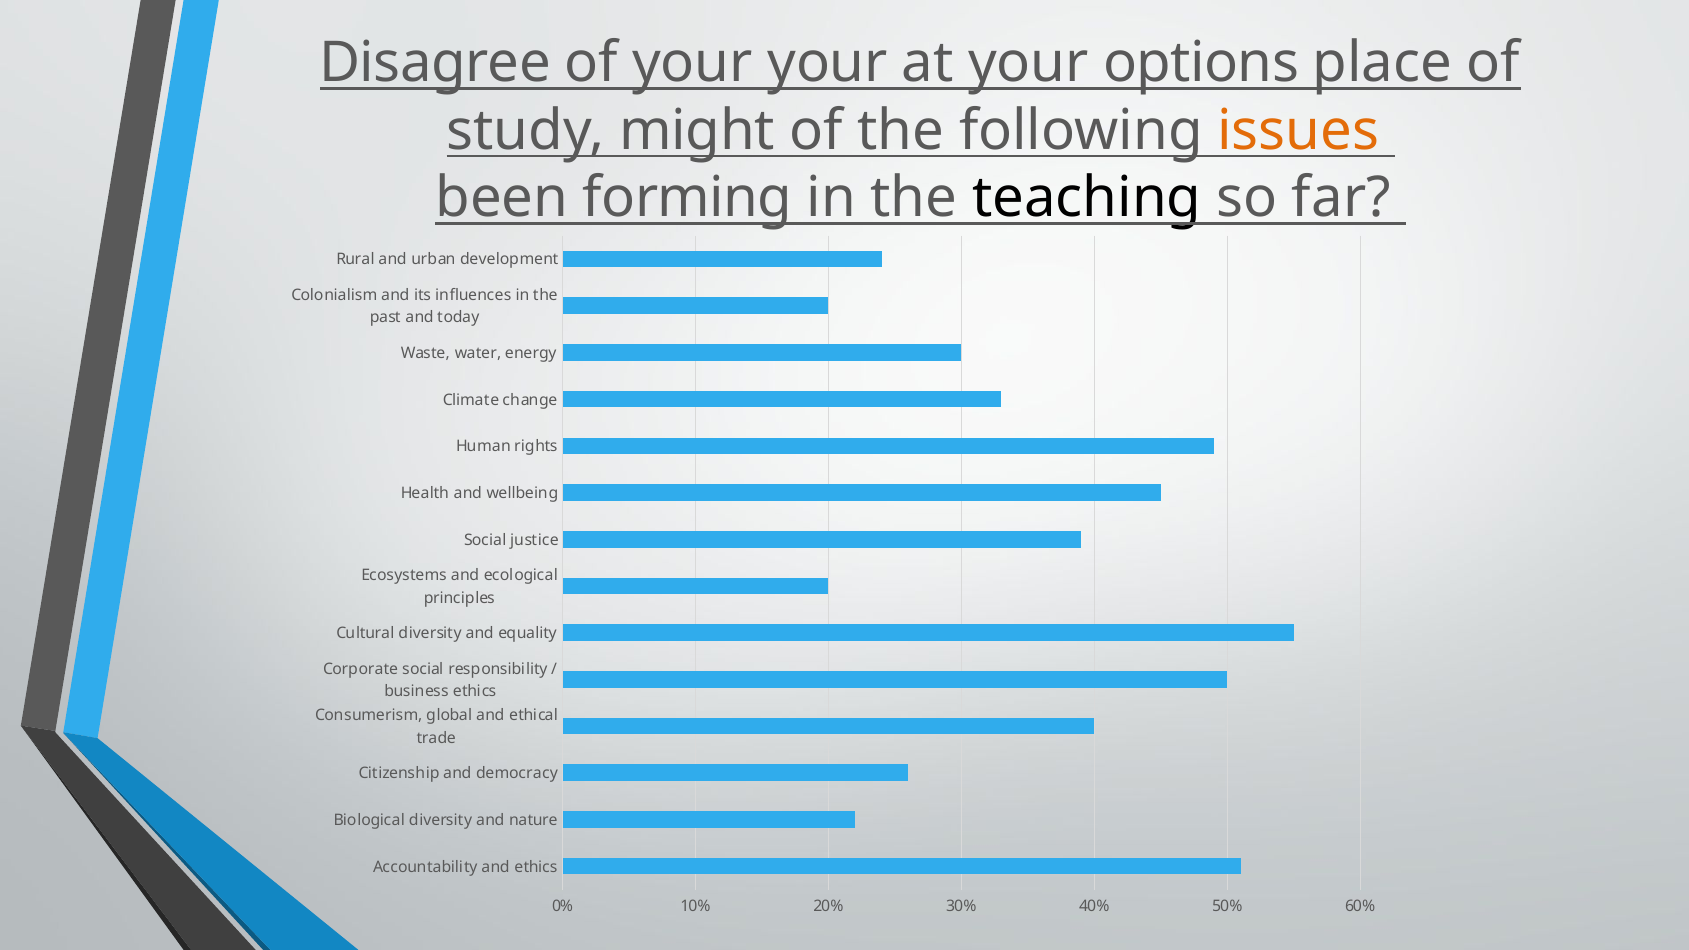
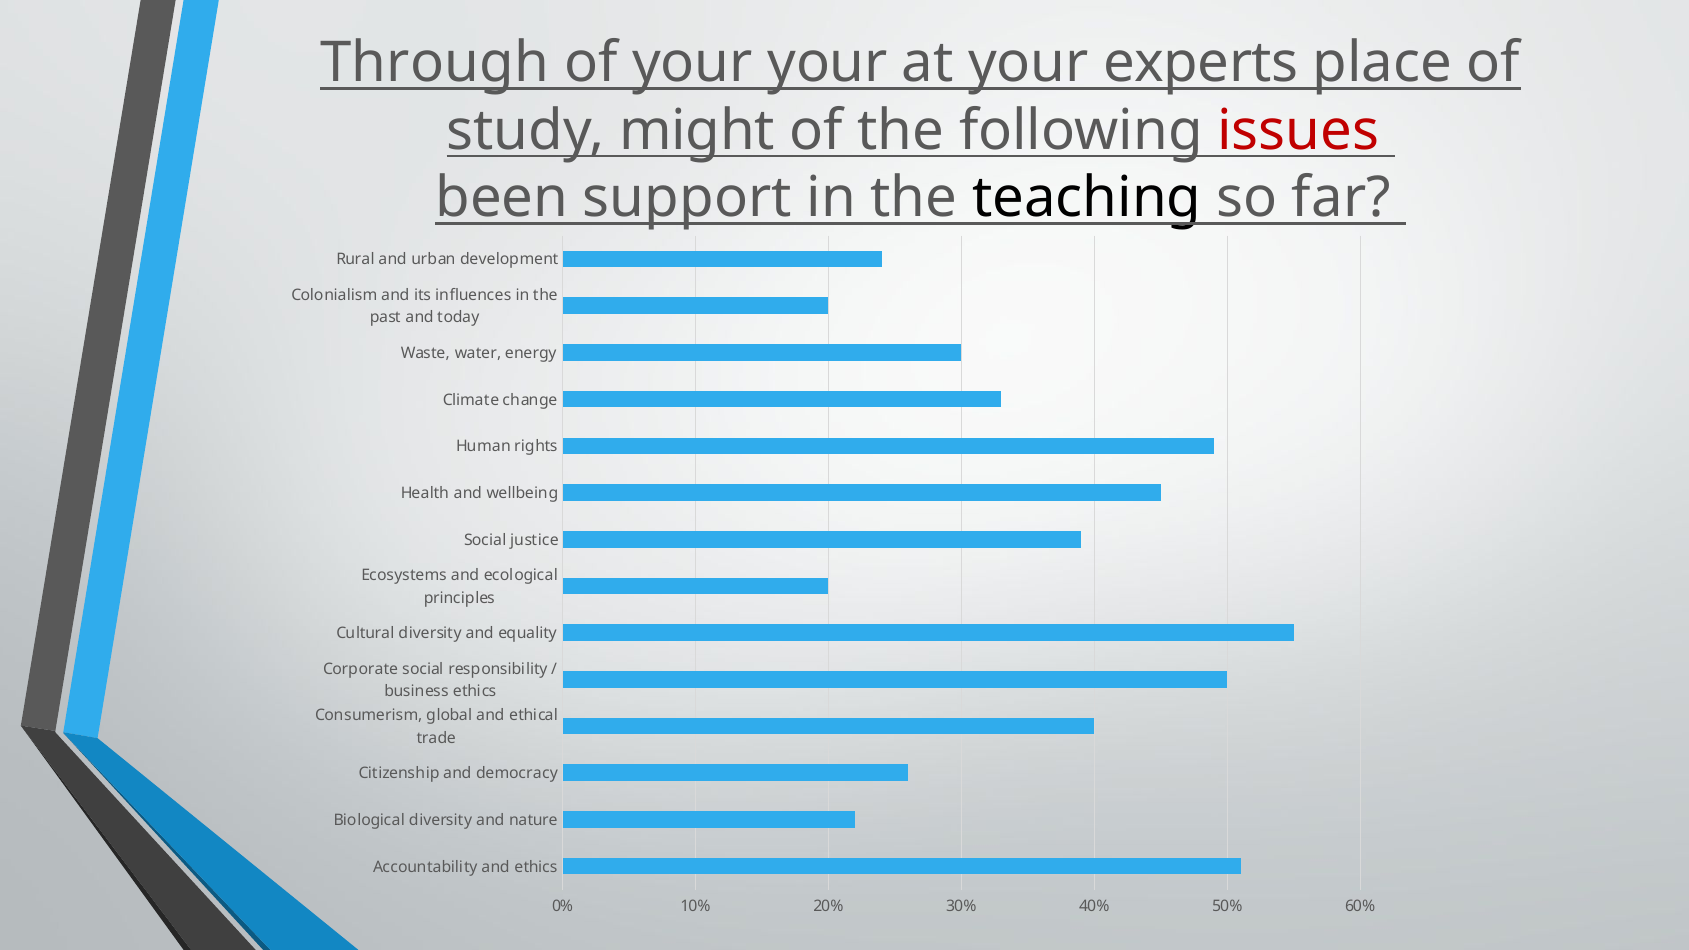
Disagree: Disagree -> Through (435, 63)
options: options -> experts (1201, 63)
issues colour: orange -> red (1298, 130)
forming: forming -> support (687, 198)
